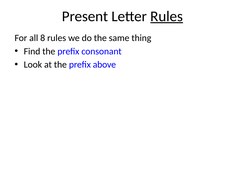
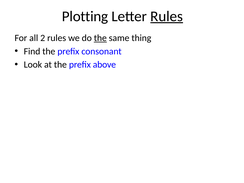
Present: Present -> Plotting (85, 16)
8: 8 -> 2 (43, 38)
the underline: none -> present (100, 38)
